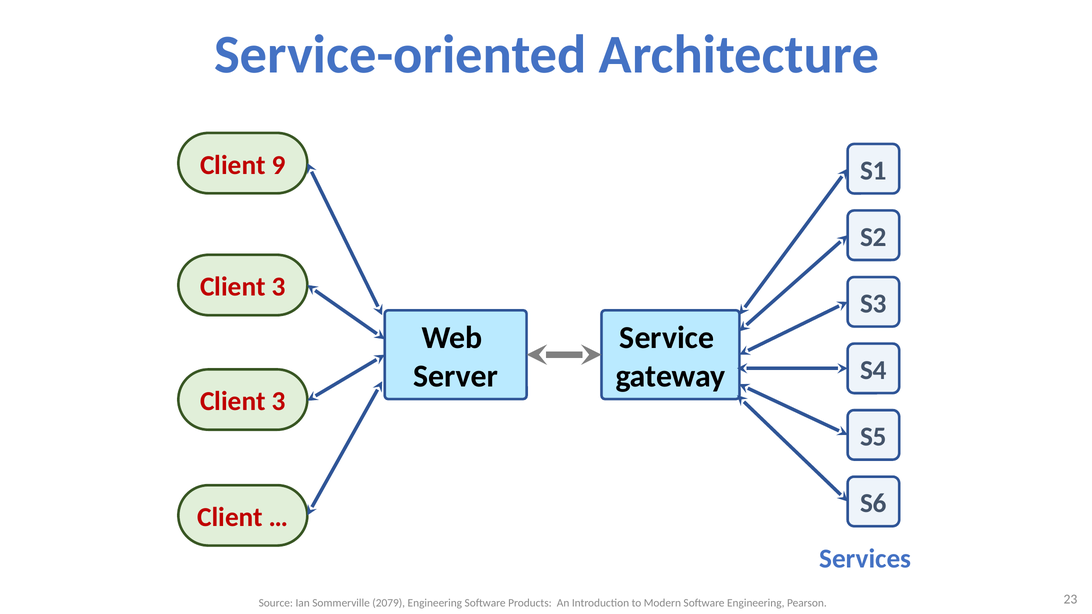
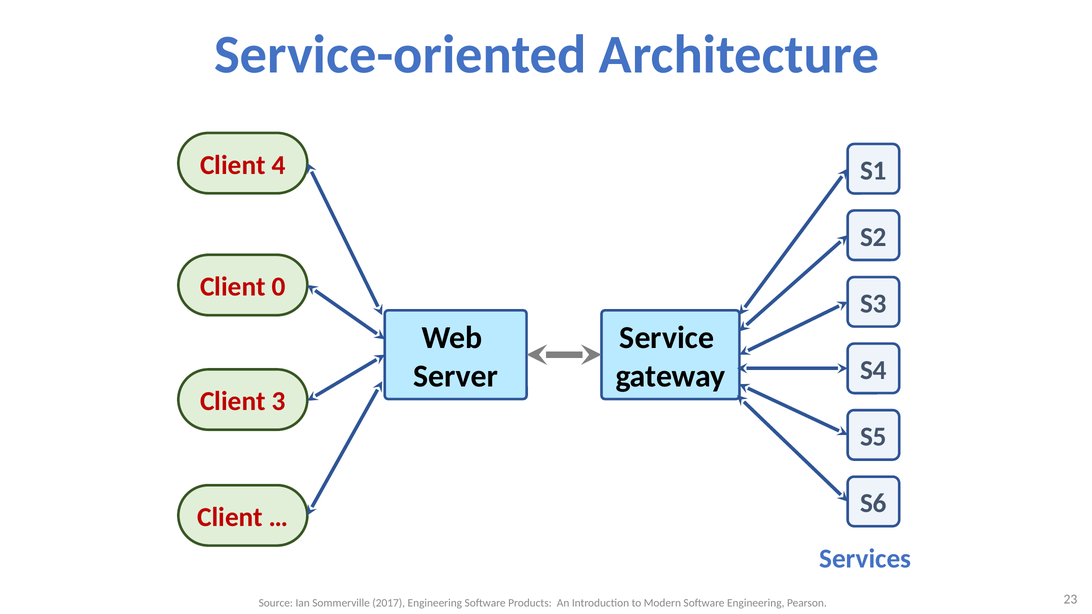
9: 9 -> 4 (278, 165)
3: 3 -> 0 (278, 287)
2079: 2079 -> 2017 (389, 603)
